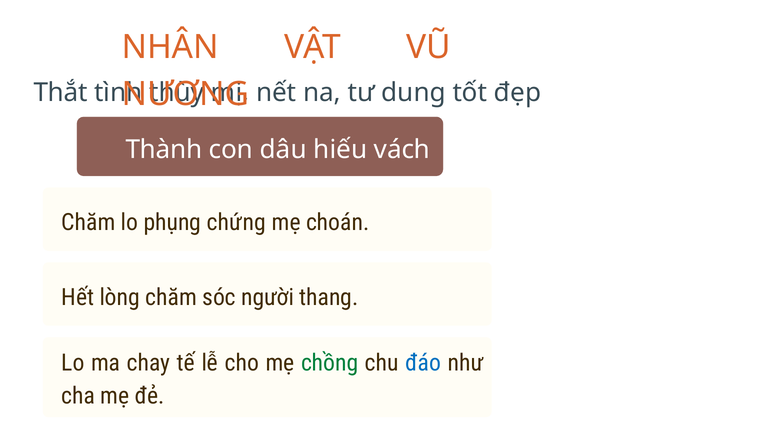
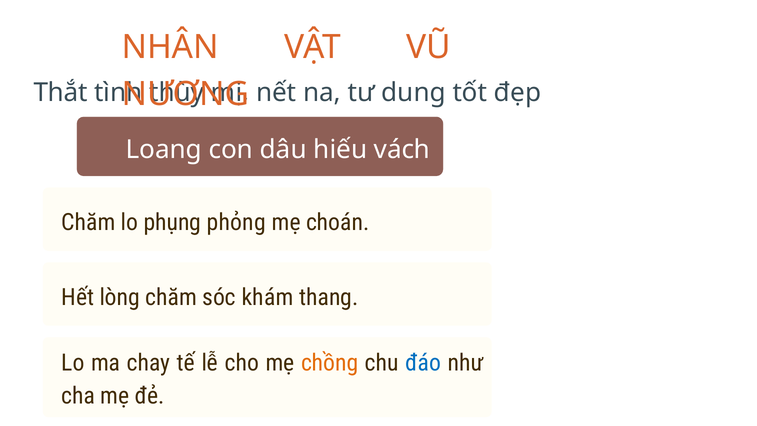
Thành: Thành -> Loang (164, 150)
chứng: chứng -> phỏng (236, 222)
người: người -> khám (267, 297)
chồng colour: green -> orange (330, 363)
